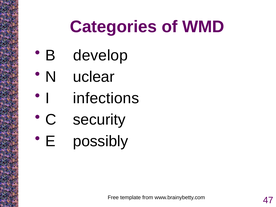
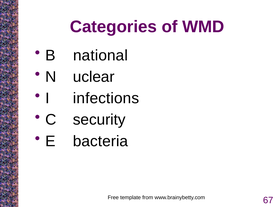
develop: develop -> national (100, 55)
possibly: possibly -> bacteria (101, 141)
47: 47 -> 67 (268, 200)
